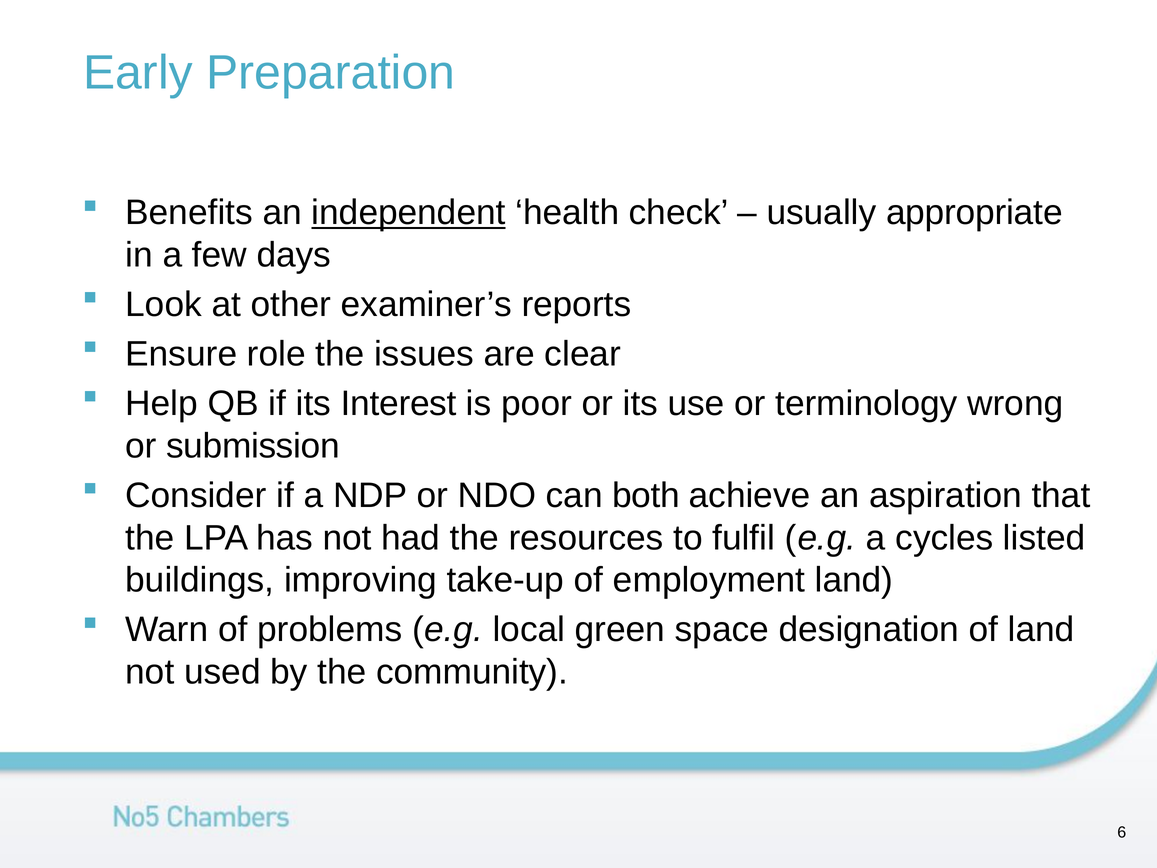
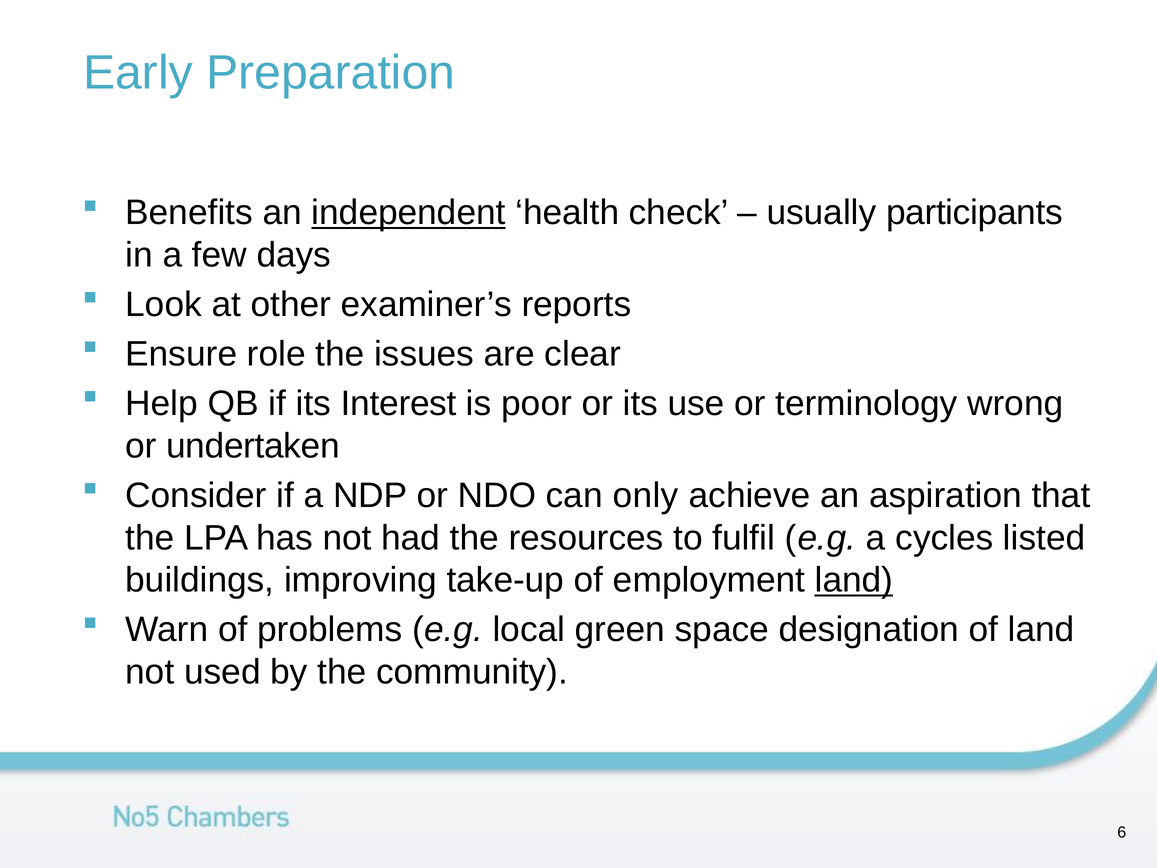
appropriate: appropriate -> participants (974, 213)
submission: submission -> undertaken (253, 446)
both: both -> only (646, 495)
land underline: none -> present (854, 580)
